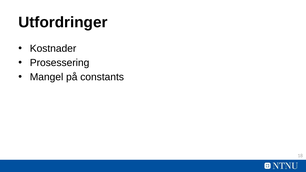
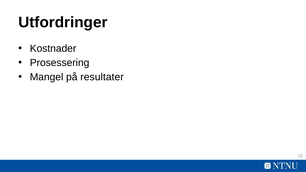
constants: constants -> resultater (102, 77)
